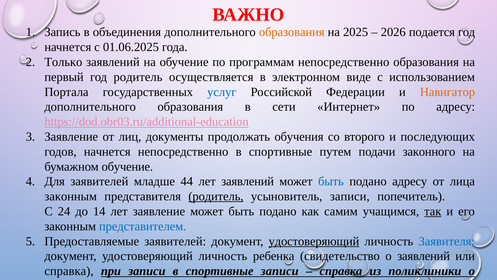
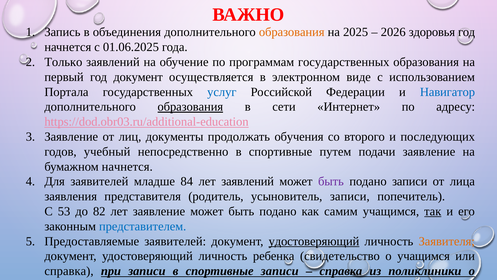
2026 подается: подается -> здоровья (432, 32)
программам непосредственно: непосредственно -> государственных (344, 62)
год родитель: родитель -> документ (138, 77)
Навигатор colour: orange -> blue (447, 92)
образования underline: none -> present (190, 107)
годов начнется: начнется -> учебный (107, 151)
подачи законного: законного -> заявление (429, 151)
бумажном обучение: обучение -> начнется (127, 166)
44: 44 -> 84 (187, 181)
быть colour: blue -> purple (331, 181)
подано адресу: адресу -> записи (410, 181)
законным: законным -> заявления (71, 196)
родитель underline: present -> none (216, 196)
24: 24 -> 53 (64, 211)
14: 14 -> 82 (99, 211)
Заявителя colour: blue -> orange (447, 241)
о заявлений: заявлений -> учащимся (424, 256)
